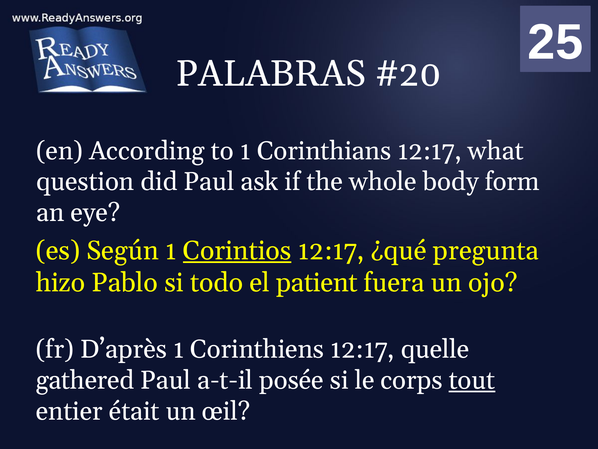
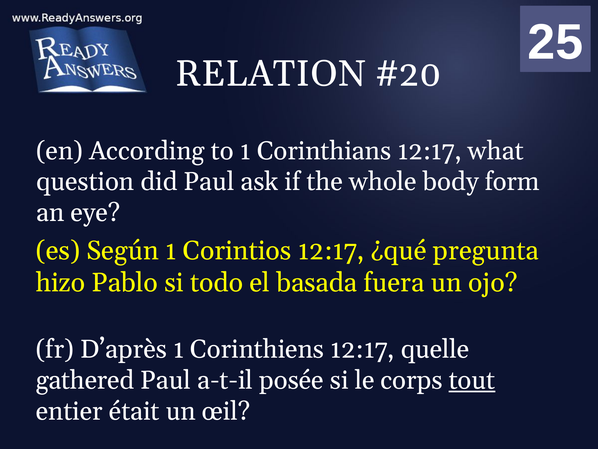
PALABRAS: PALABRAS -> RELATION (271, 74)
Corintios underline: present -> none (237, 250)
patient: patient -> basada (317, 282)
